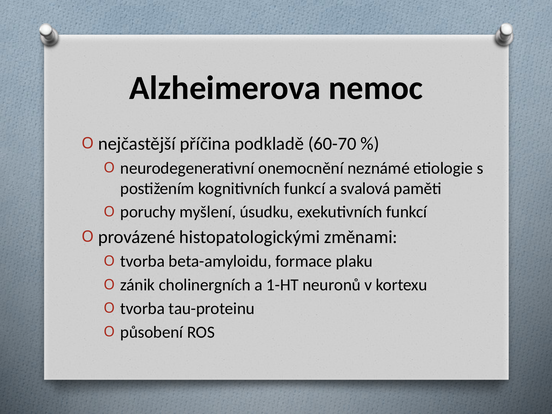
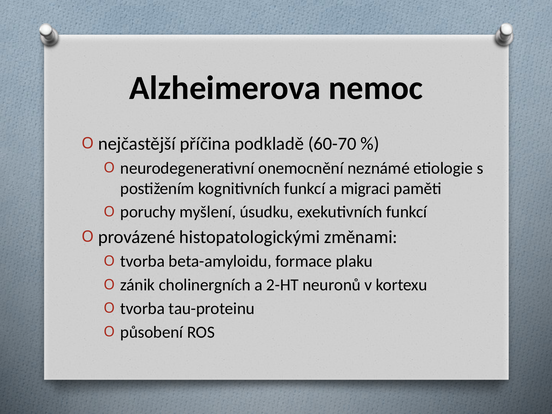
svalová: svalová -> migraci (365, 188)
1-HT: 1-HT -> 2-HT (283, 285)
